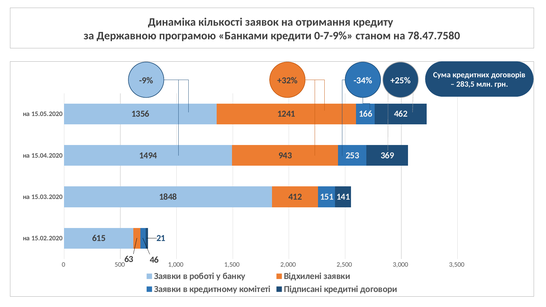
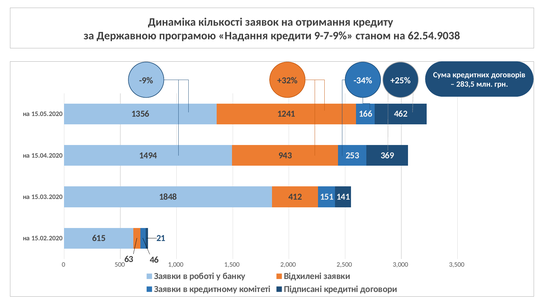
Банками: Банками -> Надання (243, 36)
0-7-9%: 0-7-9% -> 9-7-9% (334, 36)
78.47.7580: 78.47.7580 -> 62.54.9038 (434, 36)
